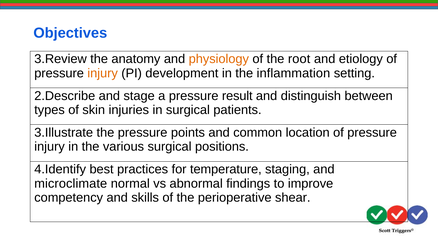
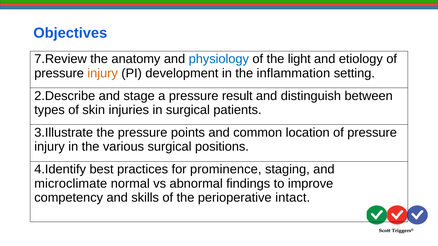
3.Review: 3.Review -> 7.Review (61, 59)
physiology colour: orange -> blue (219, 59)
root: root -> light (299, 59)
temperature: temperature -> prominence (226, 170)
shear: shear -> intact (293, 198)
